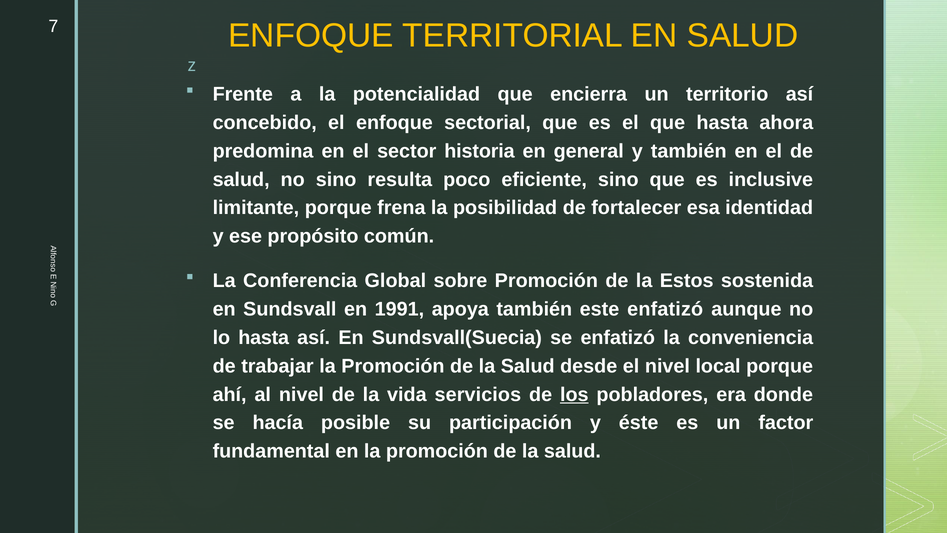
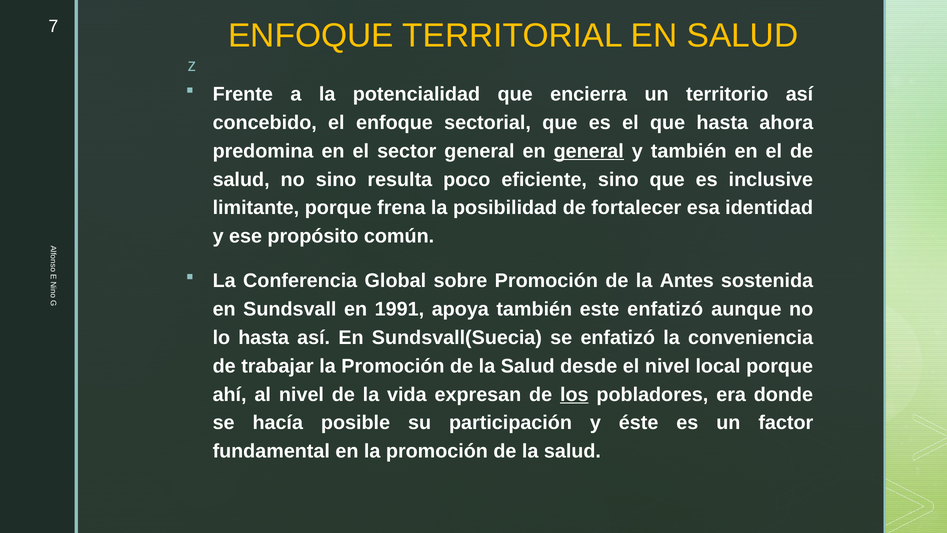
sector historia: historia -> general (479, 151)
general underline: none -> present (589, 151)
Estos: Estos -> Antes (687, 281)
servicios: servicios -> expresan (478, 394)
